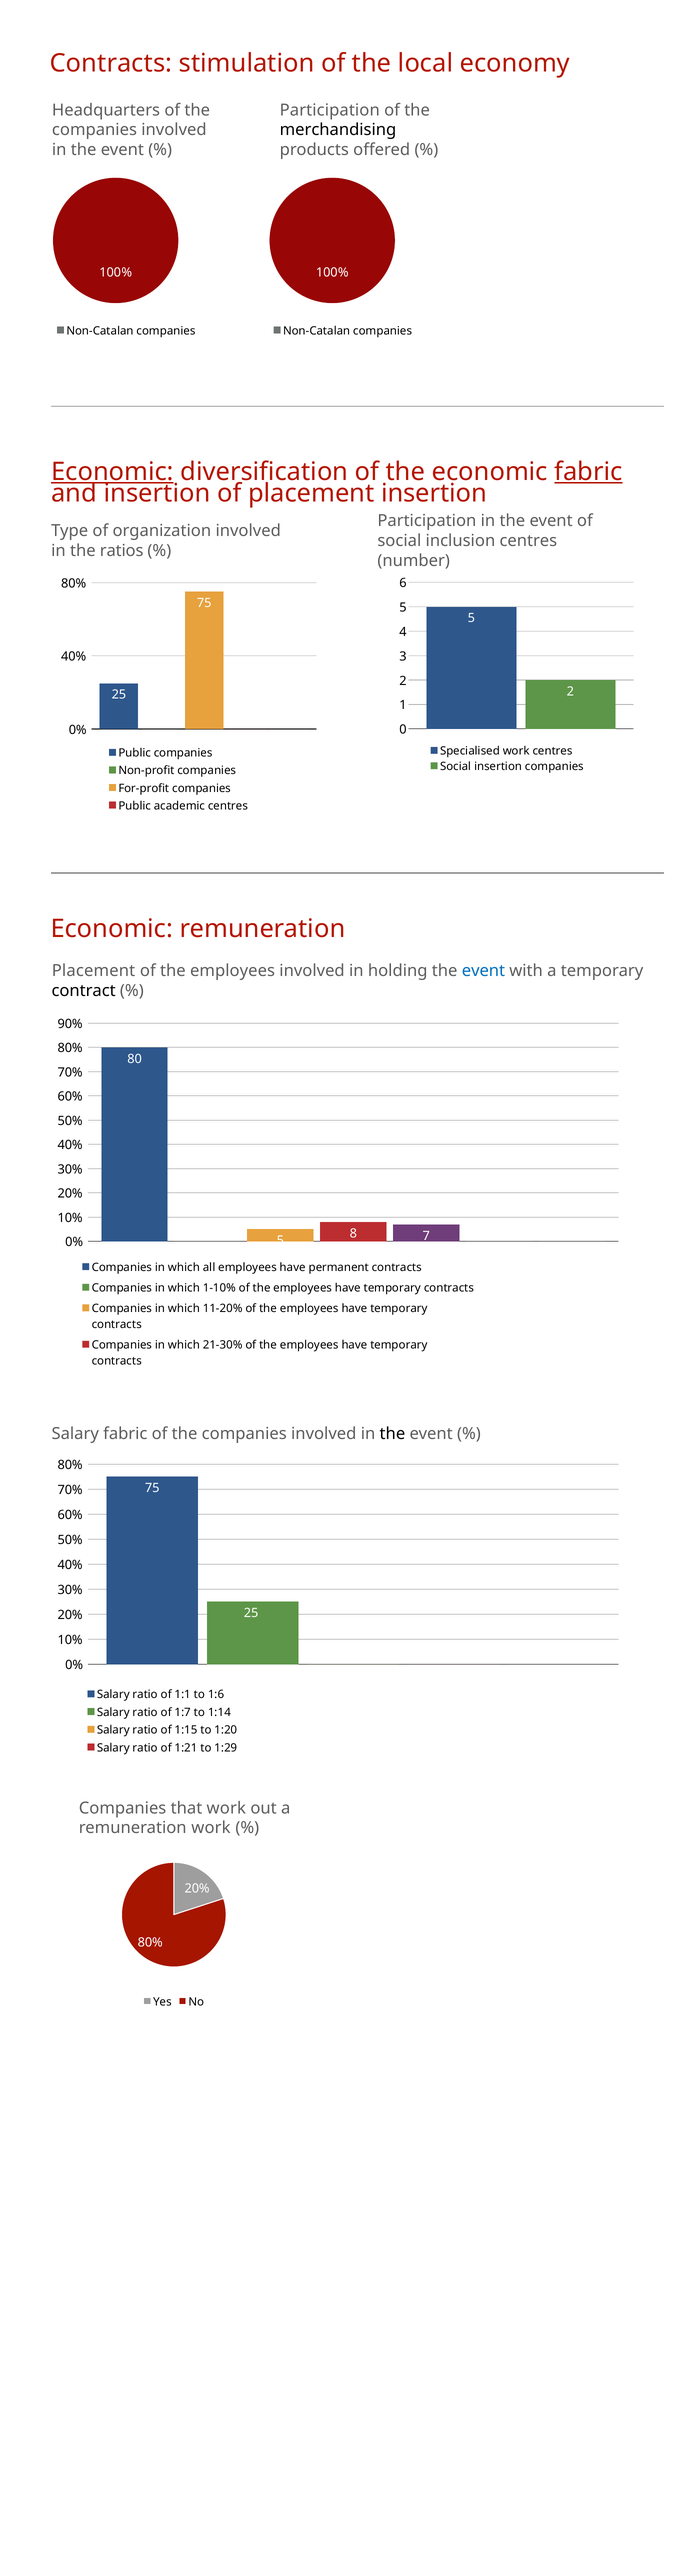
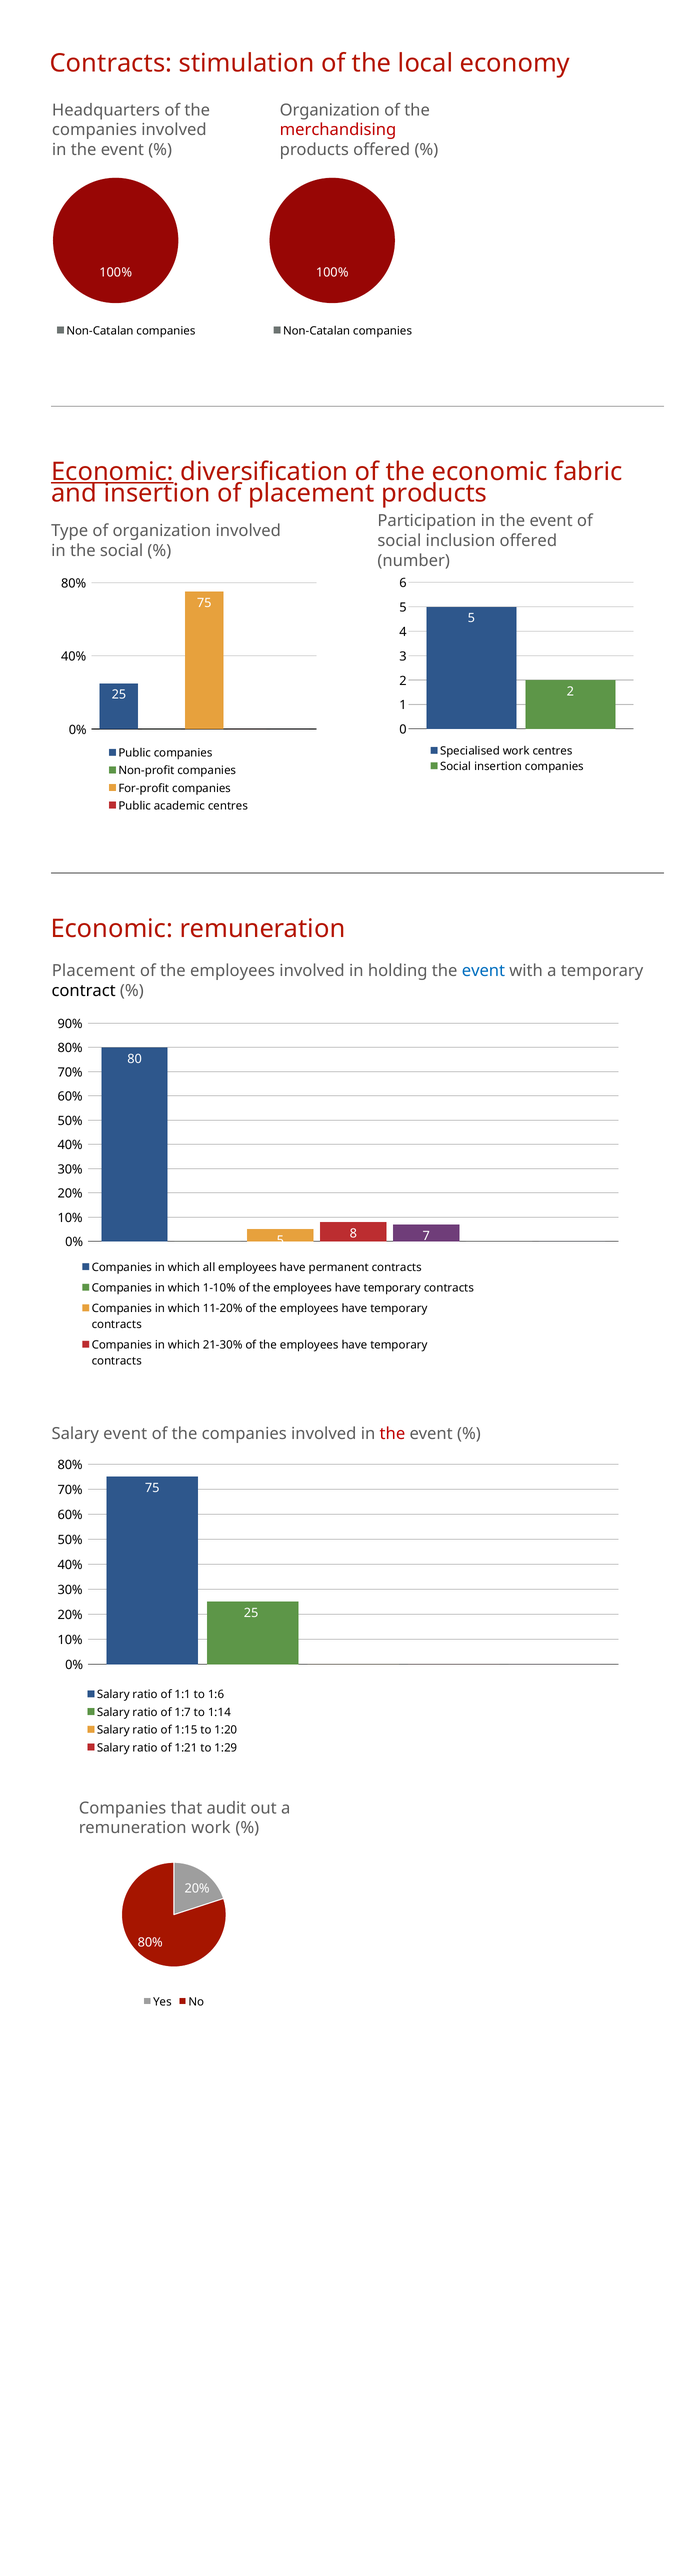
Participation: Participation -> Organization (330, 110)
merchandising colour: black -> red (338, 130)
fabric underline: present -> none (588, 472)
placement insertion: insertion -> products (434, 493)
inclusion centres: centres -> offered (528, 541)
the ratios: ratios -> social (122, 551)
Salary fabric: fabric -> event (125, 1434)
the colour: black -> red (392, 1434)
that work: work -> audit (226, 1808)
